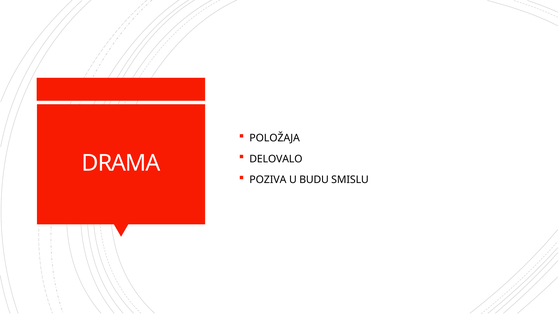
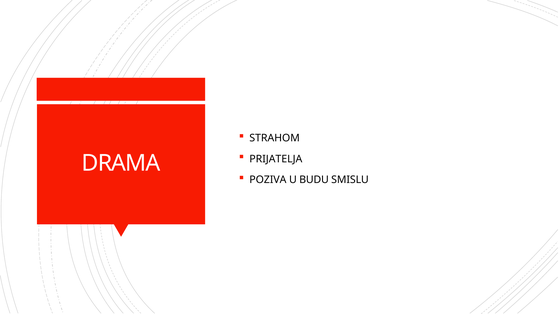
POLOŽAJA: POLOŽAJA -> STRAHOM (275, 138)
DELOVALO: DELOVALO -> PRIJATELJA (276, 159)
